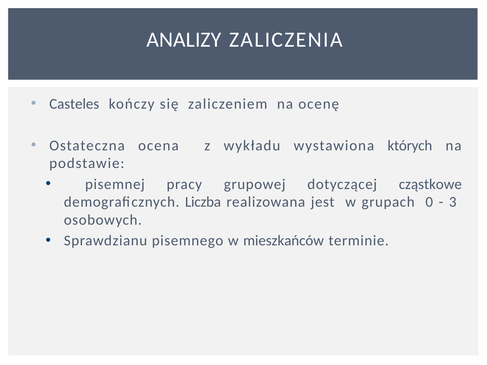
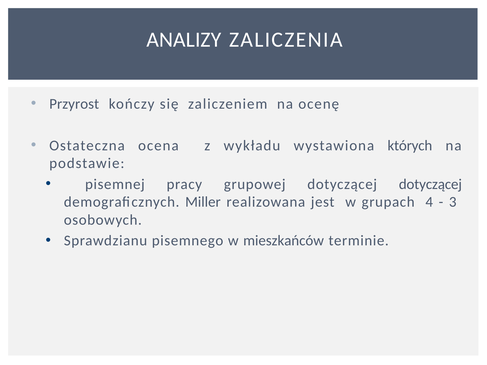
Casteles: Casteles -> Przyrost (74, 104)
dotyczącej cząstkowe: cząstkowe -> dotyczącej (430, 184)
Liczba: Liczba -> Miller (203, 202)
0: 0 -> 4 (429, 202)
